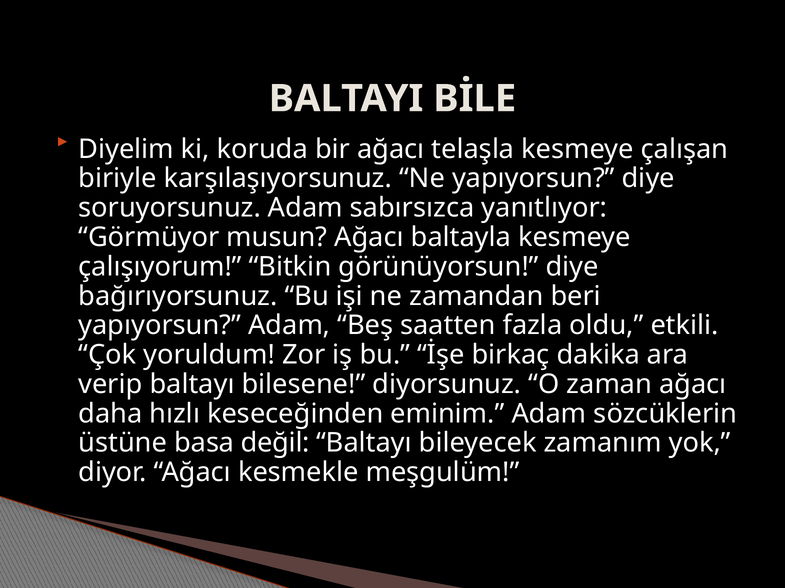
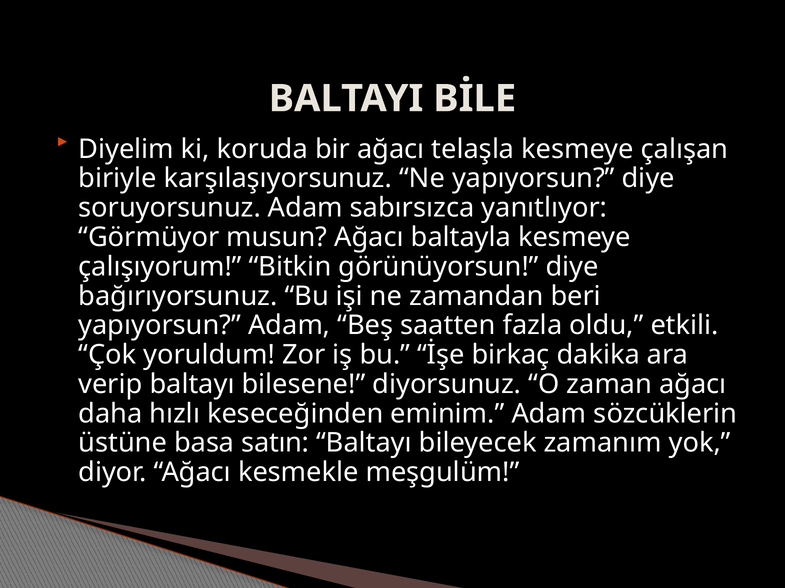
değil: değil -> satın (275, 444)
